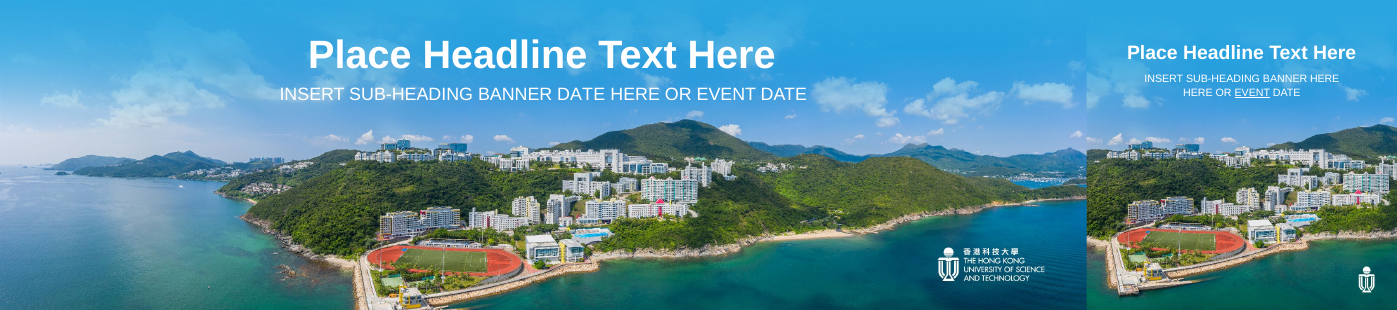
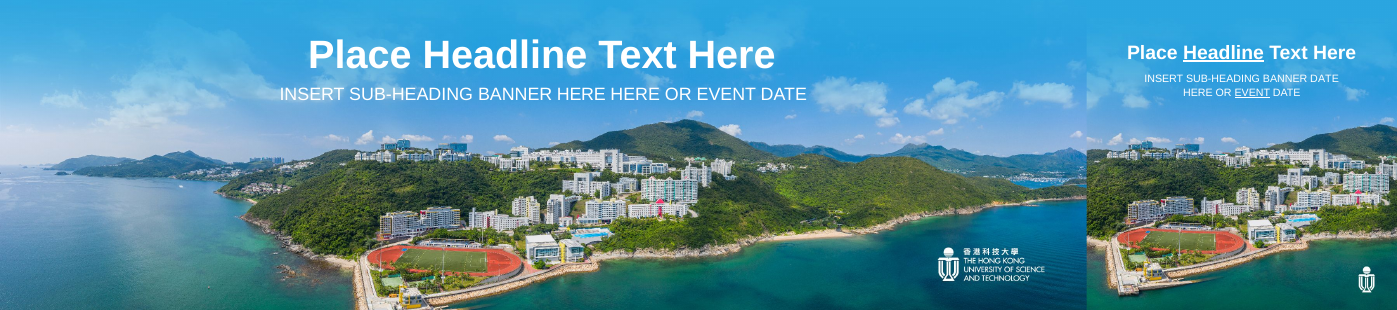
Headline underline: none -> present (1223, 53)
BANNER HERE: HERE -> DATE (1325, 79)
BANNER DATE: DATE -> HERE (581, 95)
